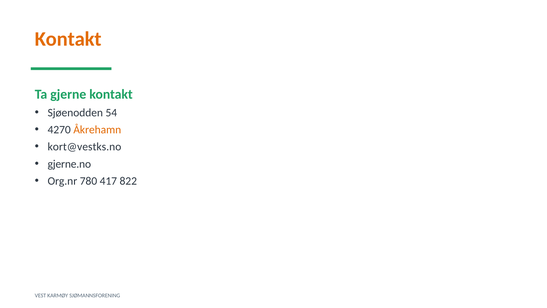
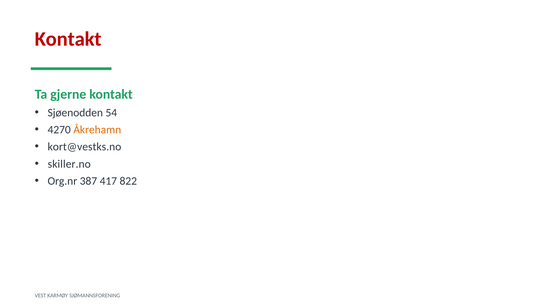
Kontakt colour: orange -> red (68, 39)
gjerne.no: gjerne.no -> skiller.no (69, 164)
780: 780 -> 387 (88, 181)
